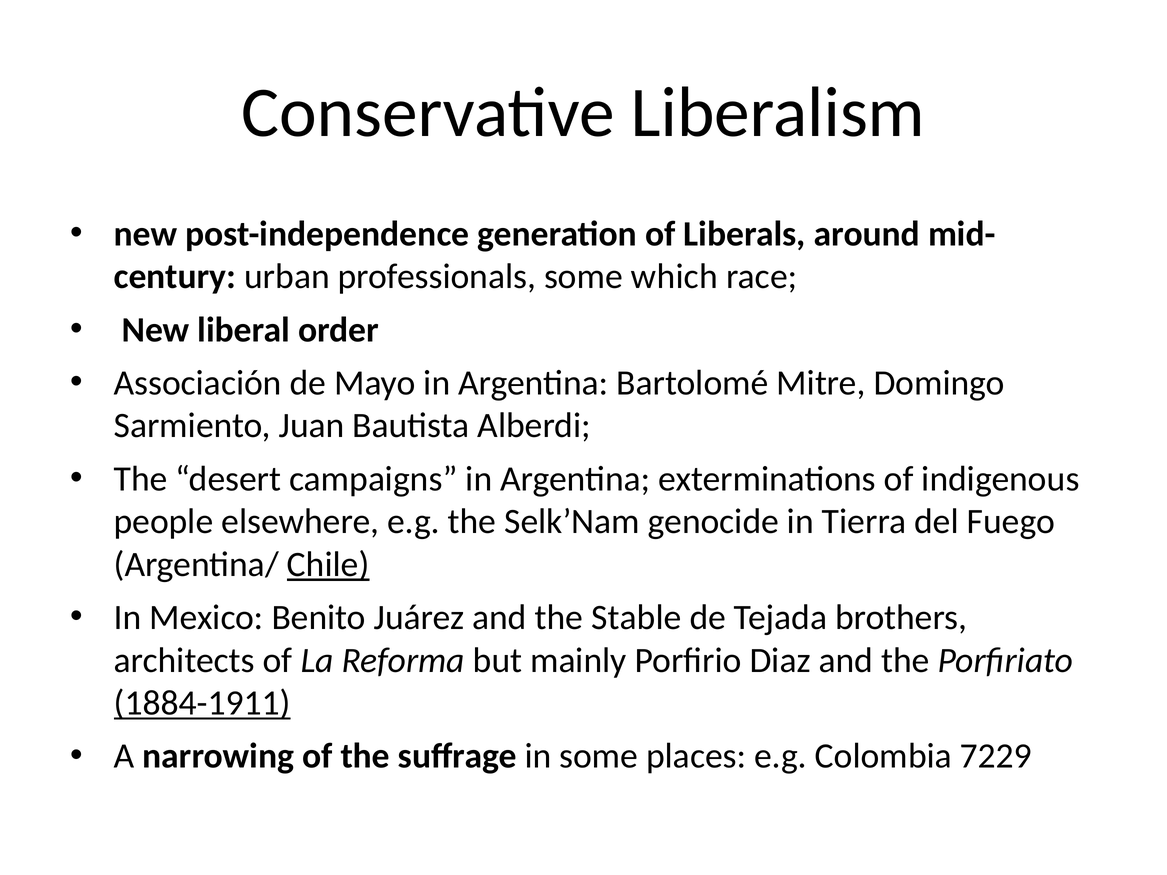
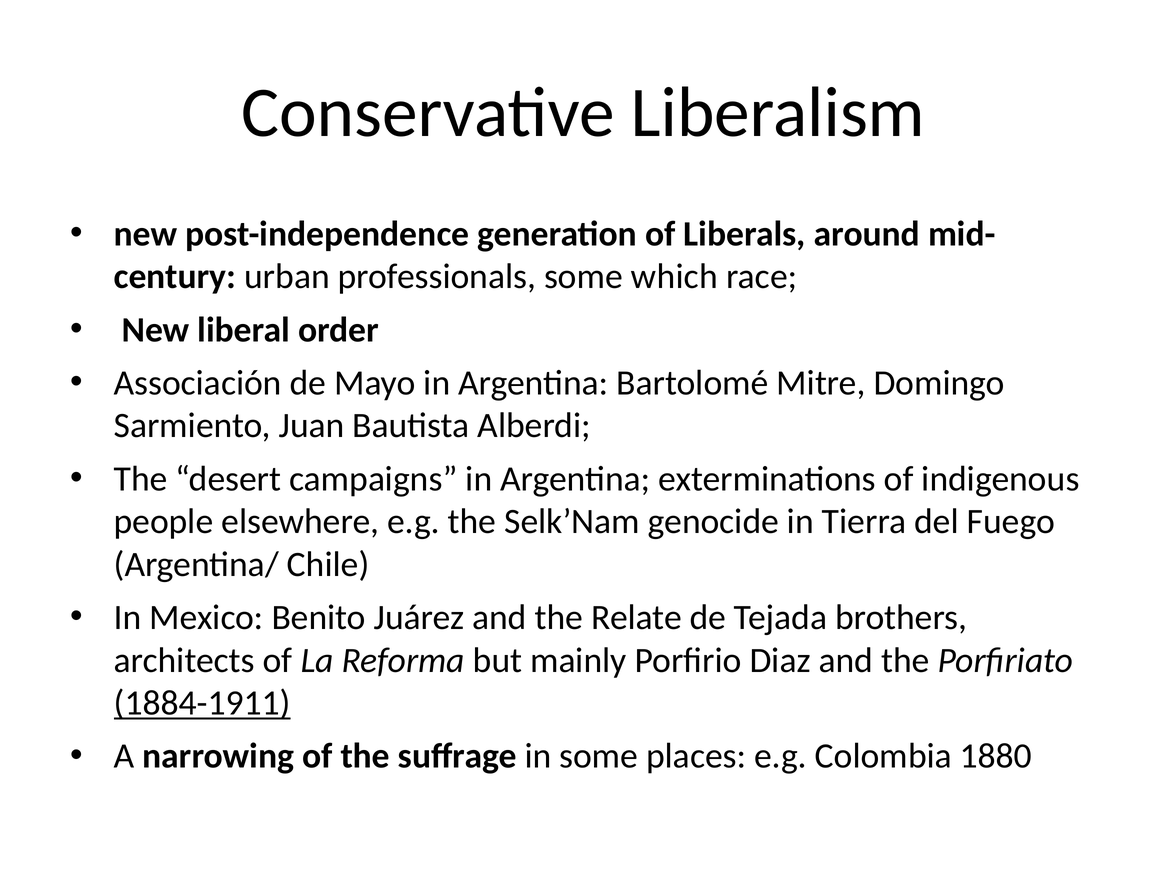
Chile underline: present -> none (328, 565)
Stable: Stable -> Relate (636, 618)
7229: 7229 -> 1880 (996, 756)
